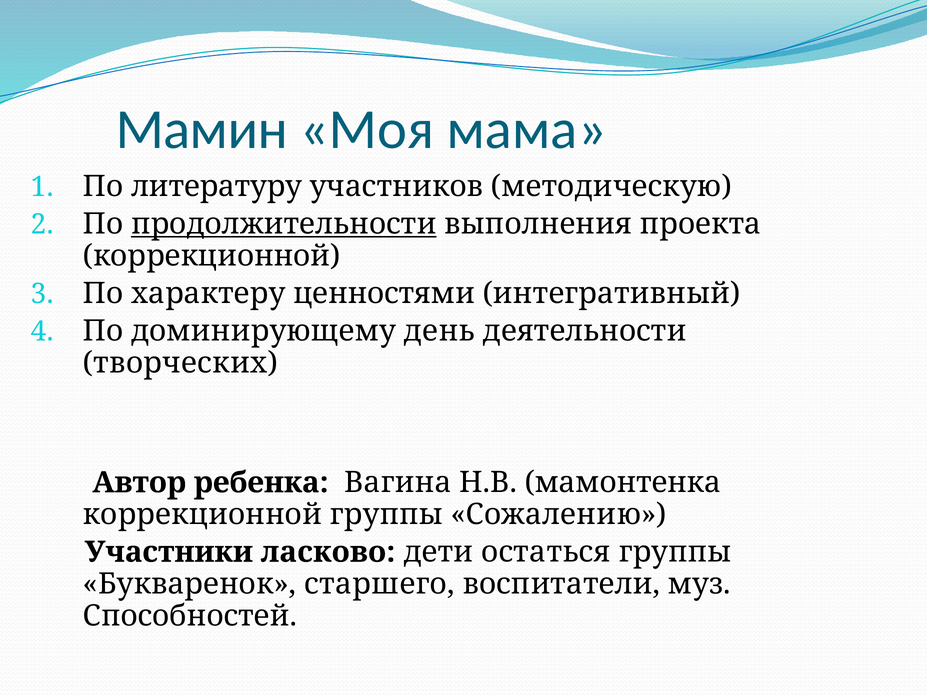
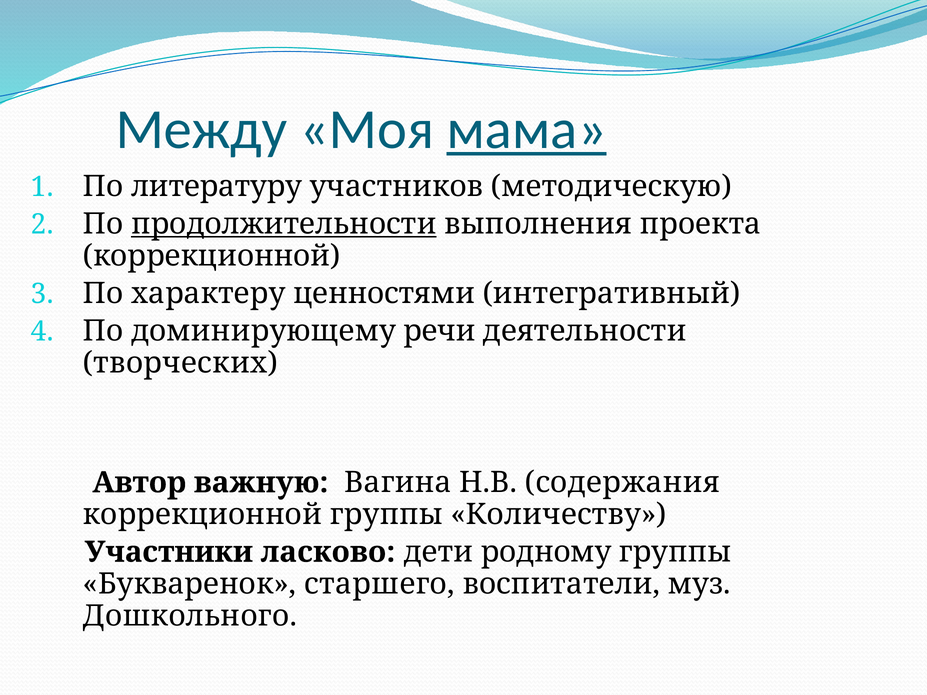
Мамин: Мамин -> Между (202, 129)
мама underline: none -> present (527, 129)
день: день -> речи (440, 331)
ребенка: ребенка -> важную (261, 483)
мамонтенка: мамонтенка -> содержания (623, 483)
Сожалению: Сожалению -> Количеству (559, 515)
остаться: остаться -> родному (546, 552)
Способностей: Способностей -> Дошкольного (190, 616)
